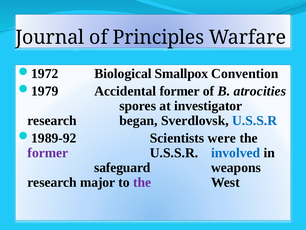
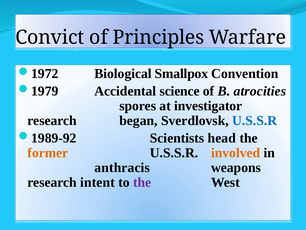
Journal: Journal -> Convict (50, 37)
Accidental former: former -> science (180, 91)
were: were -> head (222, 138)
former colour: purple -> orange (48, 152)
involved colour: blue -> orange (236, 152)
safeguard: safeguard -> anthracis (122, 167)
major: major -> intent (98, 182)
